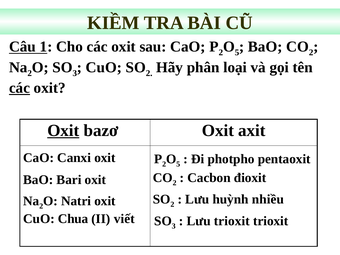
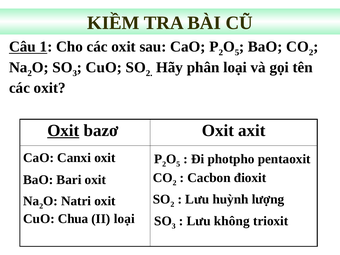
các underline: present -> none (19, 88)
nhiều: nhiều -> lượng (268, 199)
II viết: viết -> loại (124, 219)
Lưu trioxit: trioxit -> không (232, 221)
